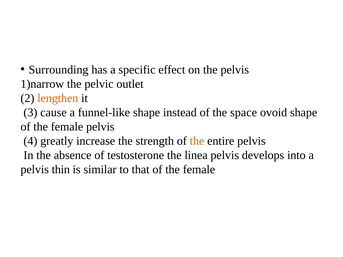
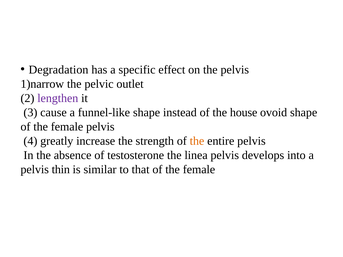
Surrounding: Surrounding -> Degradation (59, 70)
lengthen colour: orange -> purple (58, 98)
space: space -> house (244, 113)
